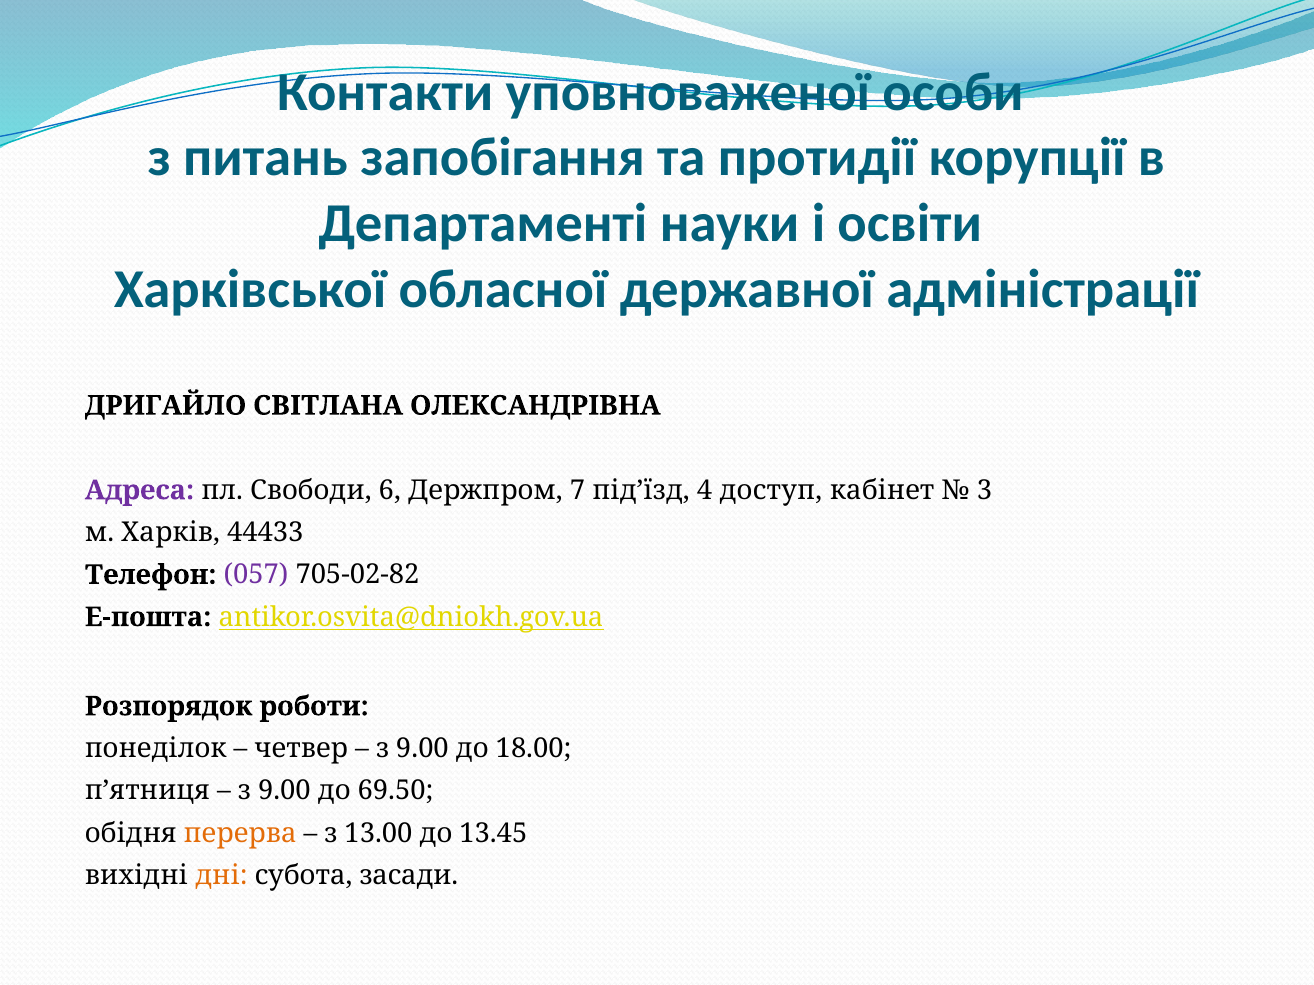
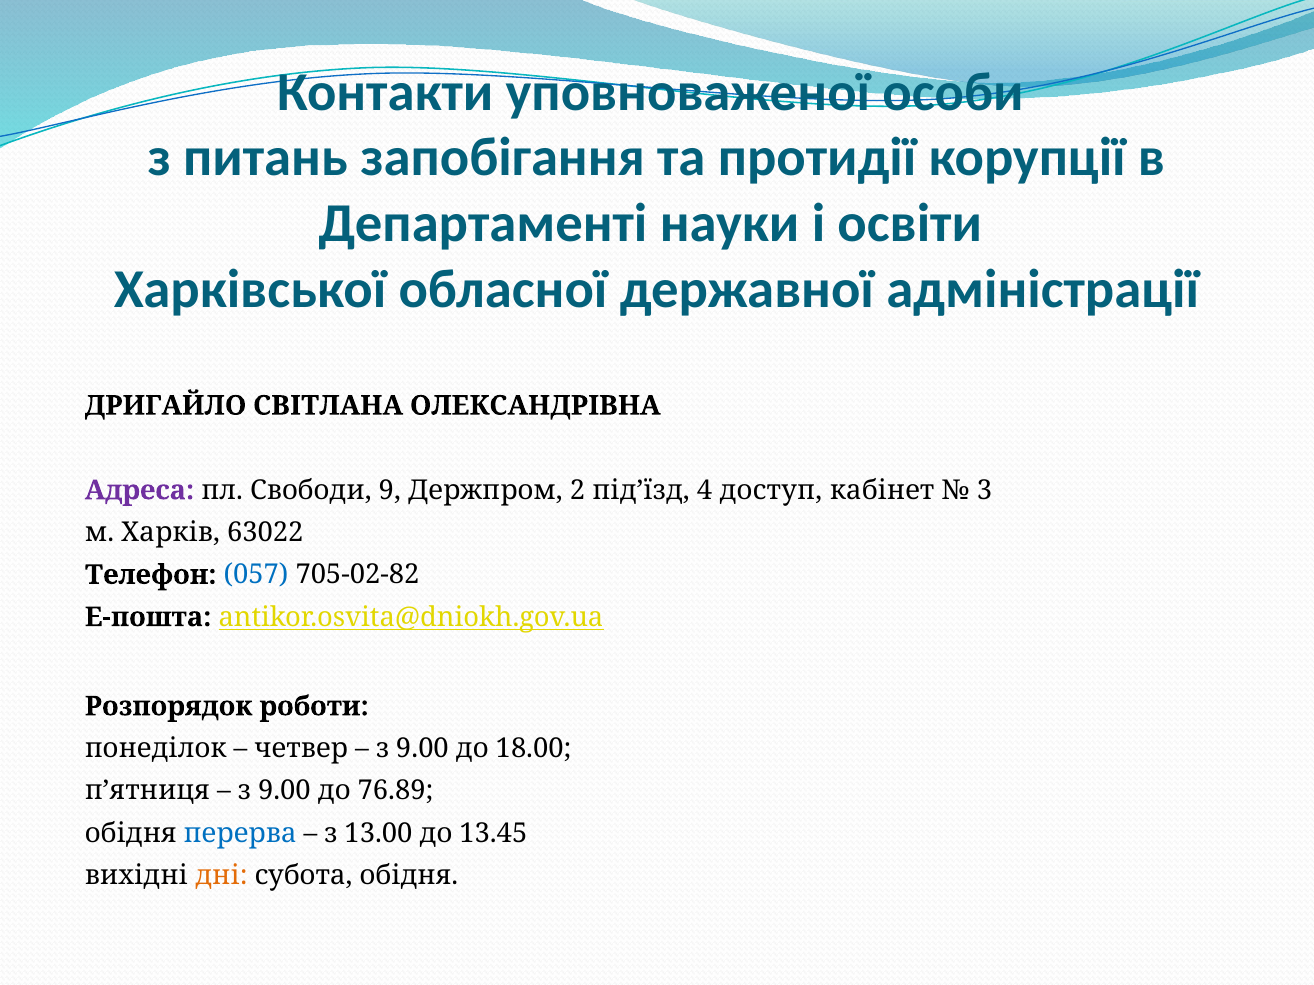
6: 6 -> 9 (390, 490)
7: 7 -> 2 (578, 490)
44433: 44433 -> 63022 (265, 533)
057 colour: purple -> blue (256, 575)
69.50: 69.50 -> 76.89 (396, 791)
перерва colour: orange -> blue (240, 834)
субота засади: засади -> обідня (409, 876)
